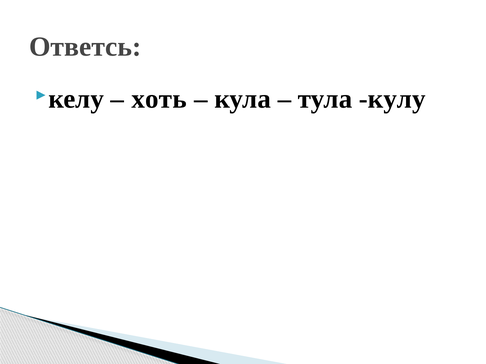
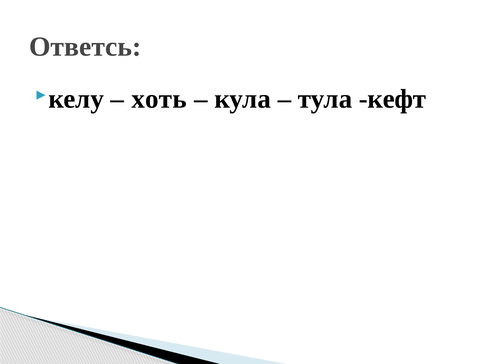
кулу: кулу -> кефт (392, 99)
